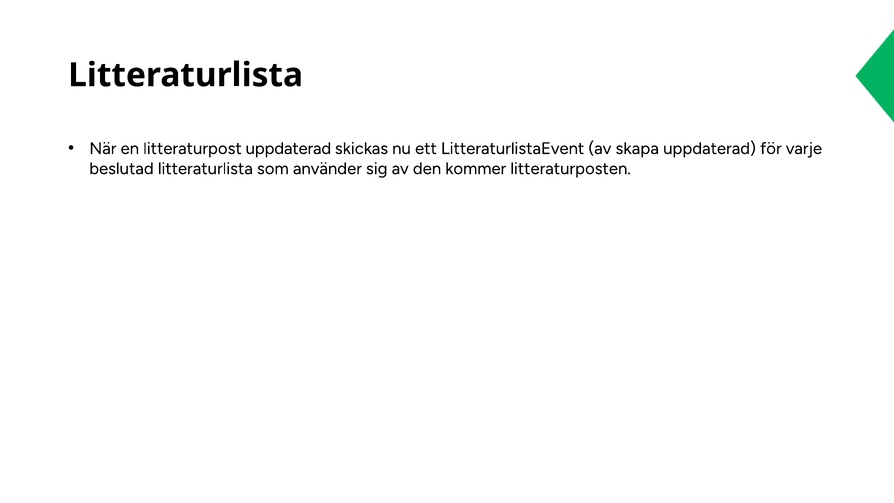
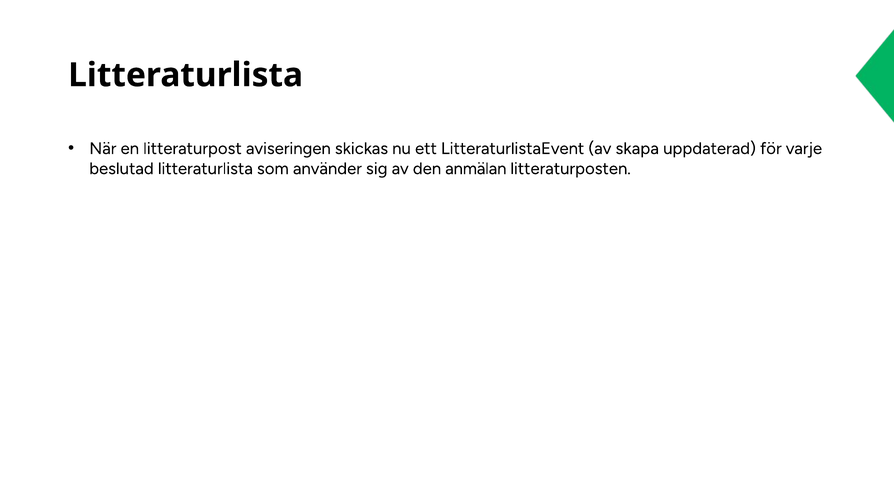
litteraturpost uppdaterad: uppdaterad -> aviseringen (288, 148)
kommer: kommer -> anmälan (476, 169)
